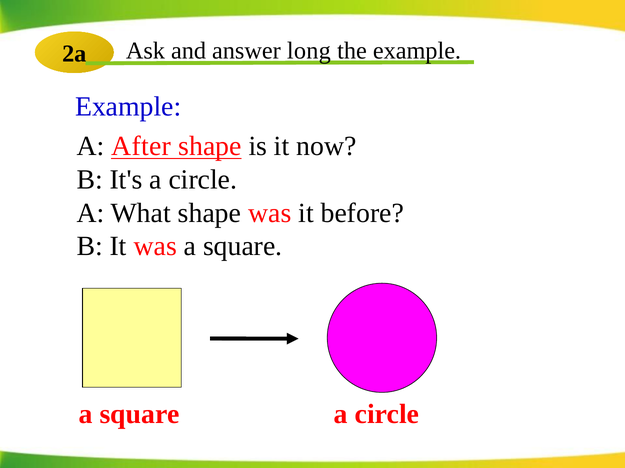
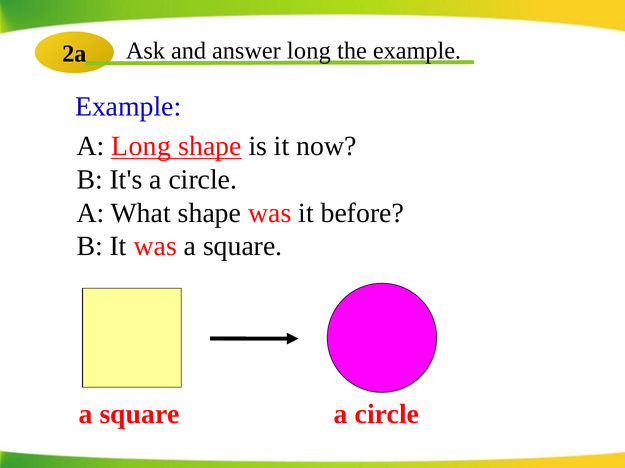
A After: After -> Long (141, 147)
